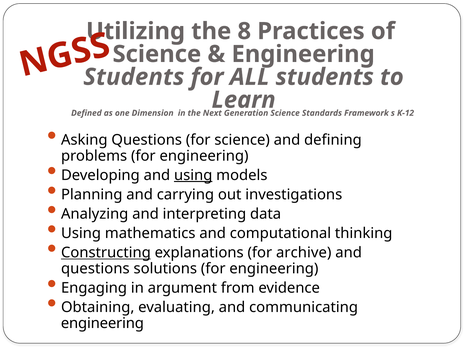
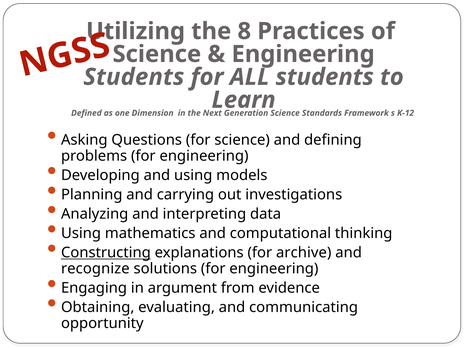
using underline: present -> none (193, 175)
questions: questions -> recognize (95, 269)
engineering: engineering -> opportunity (102, 323)
